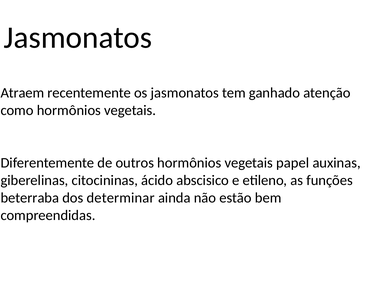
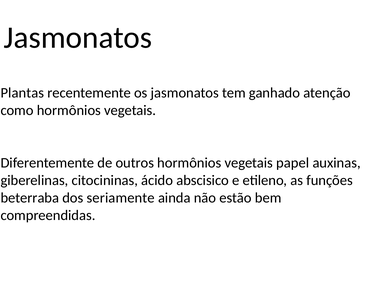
Atraem: Atraem -> Plantas (22, 93)
determinar: determinar -> seriamente (121, 198)
